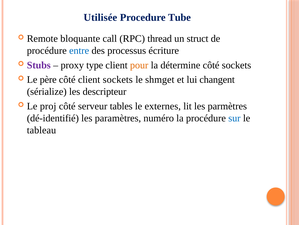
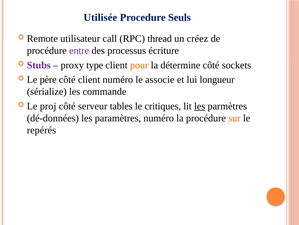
Tube: Tube -> Seuls (179, 17)
bloquante: bloquante -> utilisateur (80, 39)
struct: struct -> créez (197, 39)
entre colour: blue -> purple (79, 50)
client sockets: sockets -> numéro (118, 79)
shmget: shmget -> associe (160, 79)
changent: changent -> longueur (217, 79)
descripteur: descripteur -> commande (104, 91)
externes: externes -> critiques (163, 106)
les underline: none -> present (200, 106)
dé-identifié: dé-identifié -> dé-données (53, 118)
sur colour: blue -> orange (234, 118)
tableau: tableau -> repérés (41, 130)
